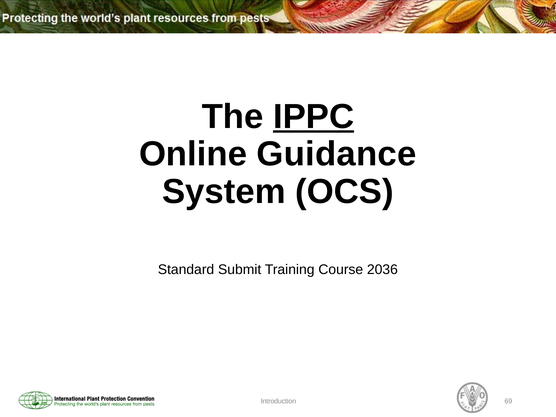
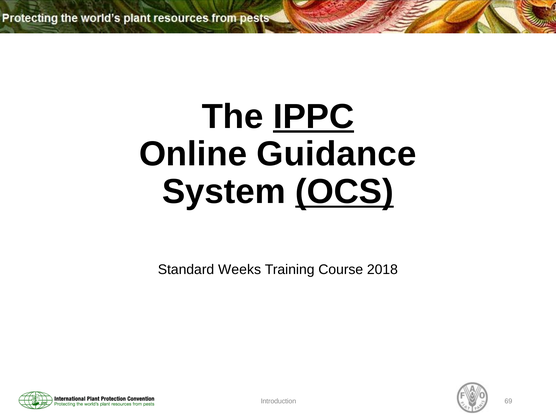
OCS underline: none -> present (345, 192)
Submit: Submit -> Weeks (240, 270)
2036: 2036 -> 2018 (382, 270)
